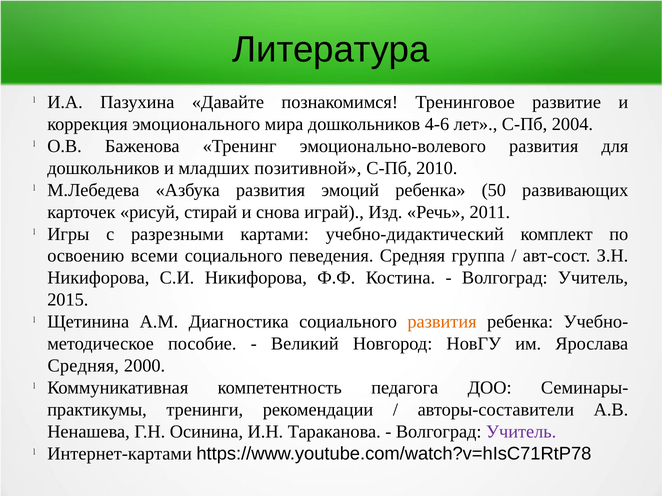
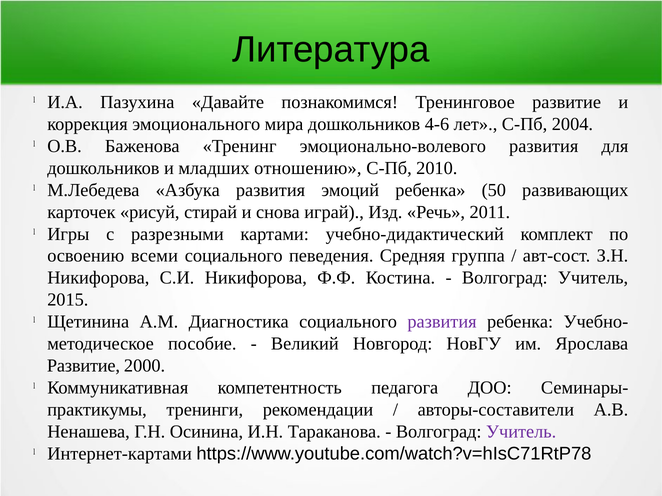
позитивной: позитивной -> отношению (308, 168)
развития colour: orange -> purple (442, 322)
Средняя: Средняя -> Развитие (83, 366)
